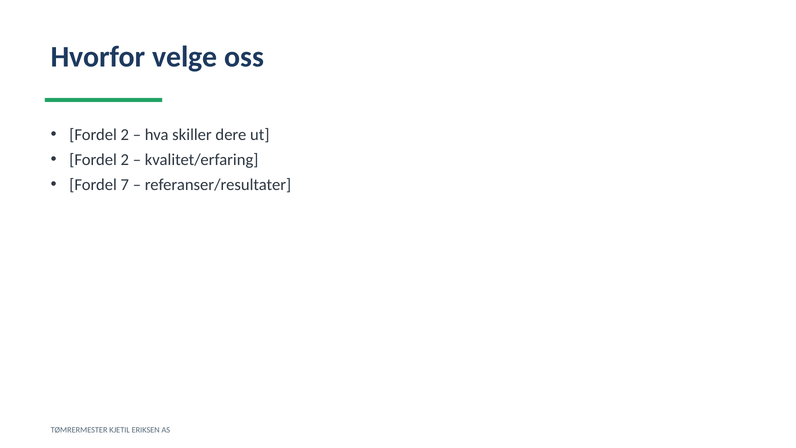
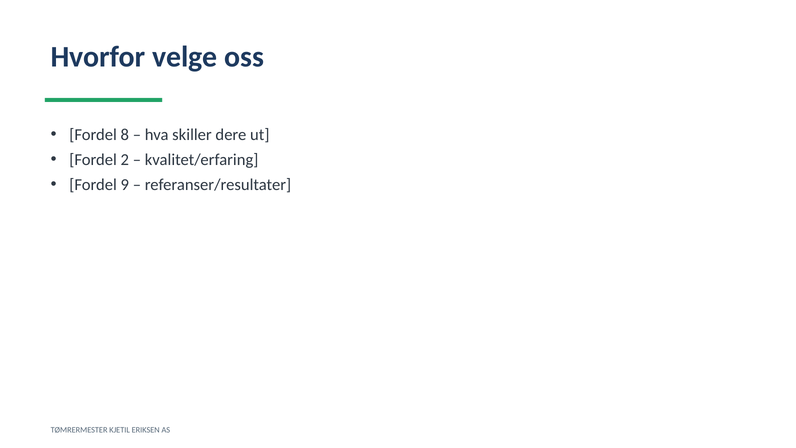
2: 2 -> 8 (125, 135)
7: 7 -> 9 (125, 185)
